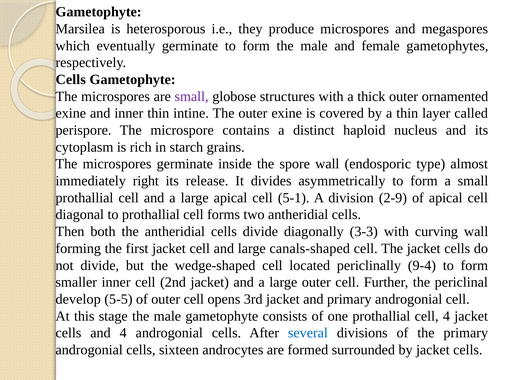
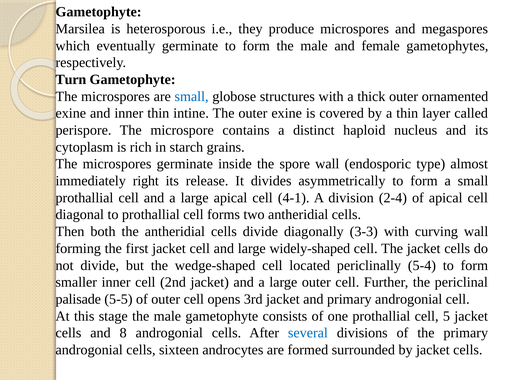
Cells: Cells -> Turn (71, 79)
small colour: purple -> blue (192, 96)
5-1: 5-1 -> 4-1 (294, 198)
2-9: 2-9 -> 2-4 (393, 198)
canals-shaped: canals-shaped -> widely-shaped (310, 248)
9-4: 9-4 -> 5-4 (422, 265)
develop: develop -> palisade (78, 299)
cell 4: 4 -> 5 (446, 316)
and 4: 4 -> 8 (123, 333)
